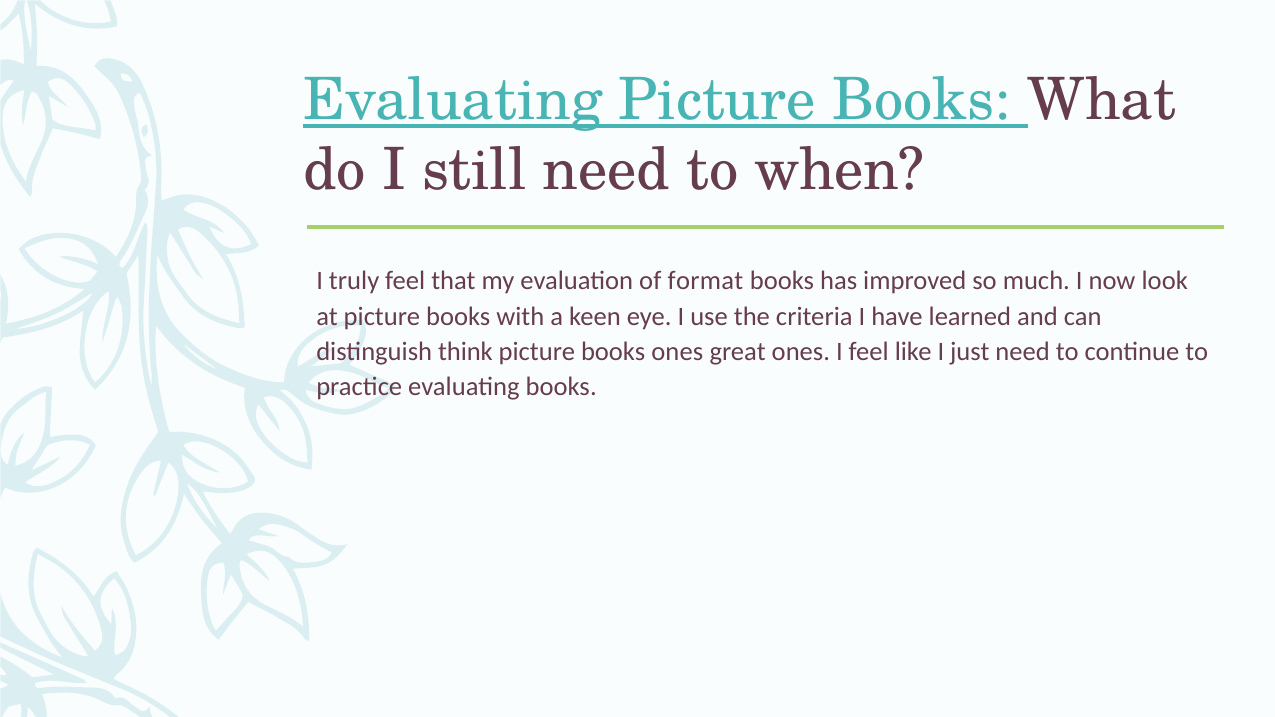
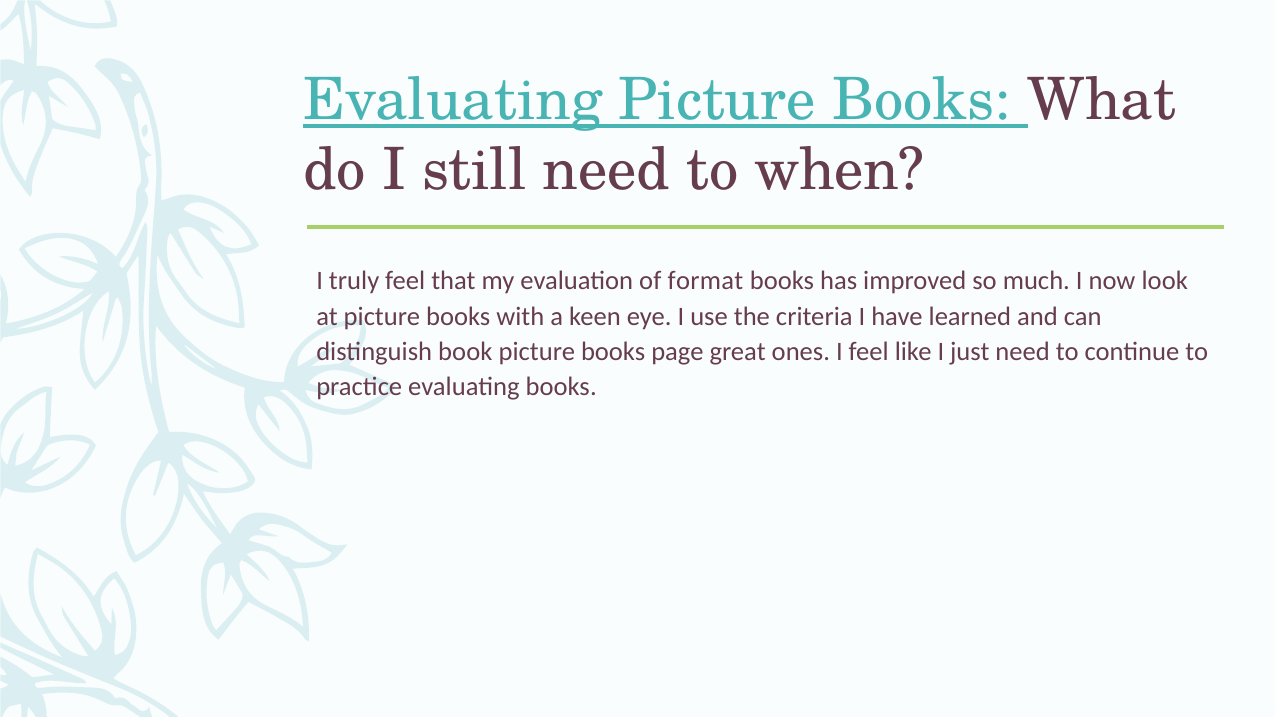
think: think -> book (465, 352)
books ones: ones -> page (677, 352)
